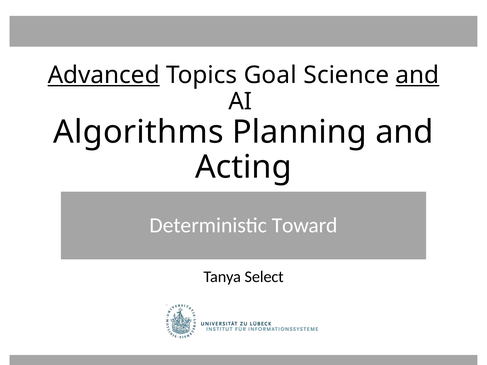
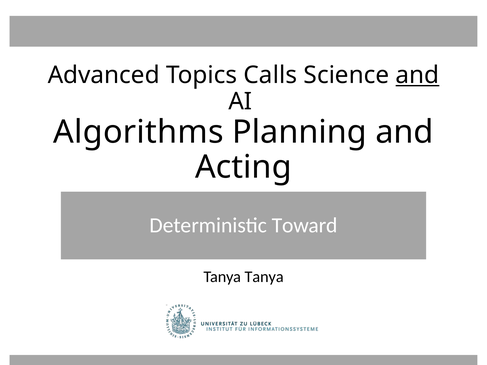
Advanced underline: present -> none (104, 75)
Goal: Goal -> Calls (270, 75)
Tanya Select: Select -> Tanya (264, 277)
